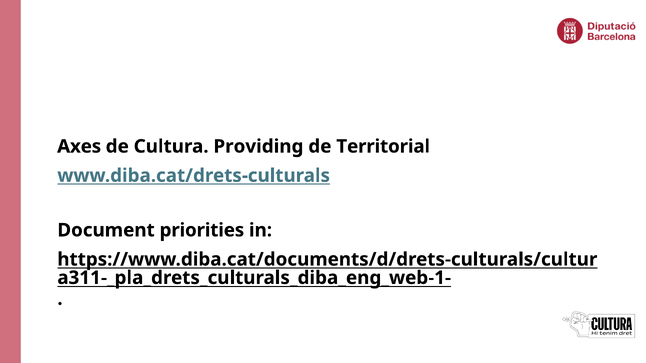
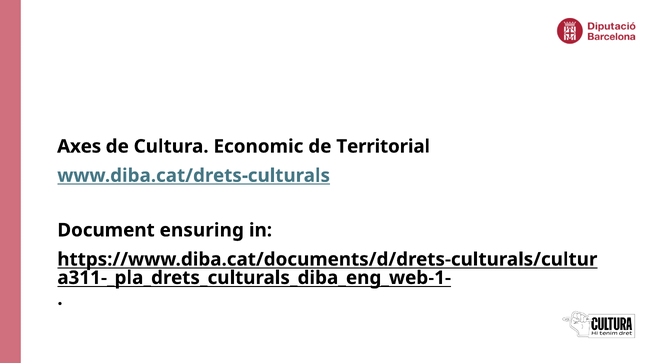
Providing: Providing -> Economic (258, 147)
priorities: priorities -> ensuring (202, 230)
